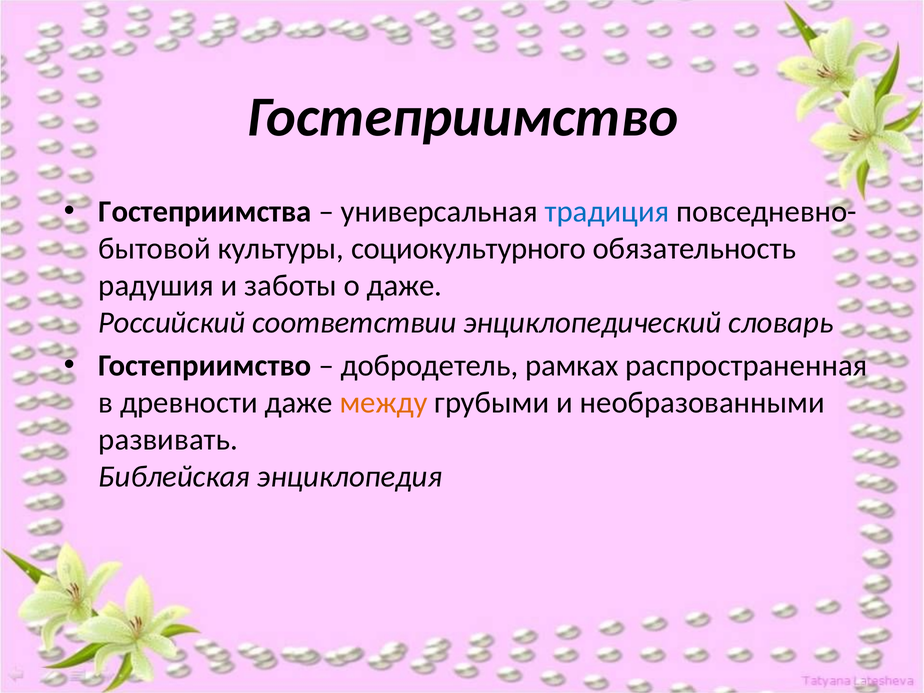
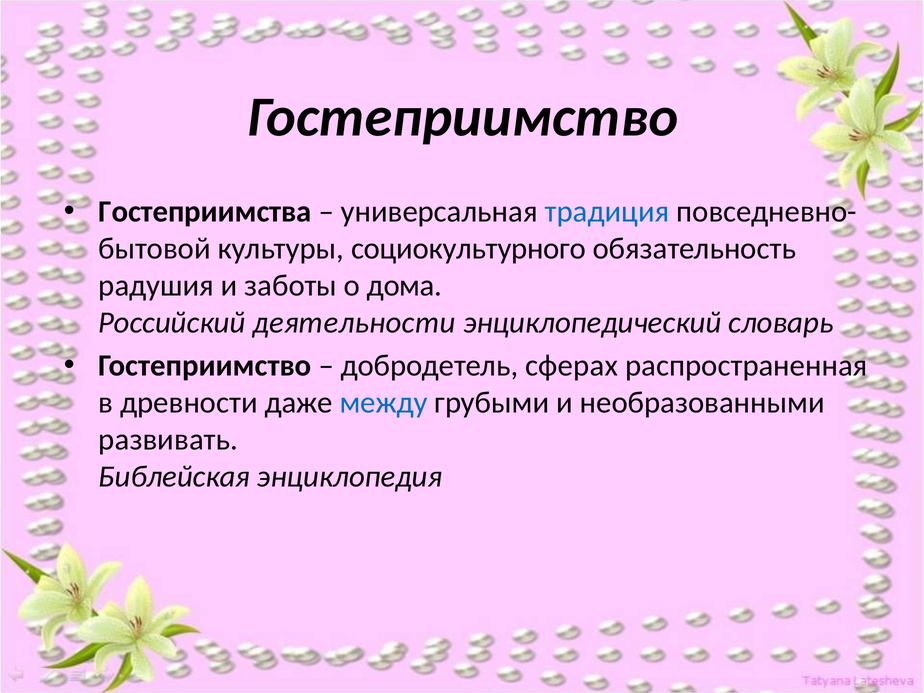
о даже: даже -> дома (404, 286)
соответствии: соответствии -> деятельности (354, 323)
рамках: рамках -> сферах (572, 366)
между colour: orange -> blue (384, 403)
